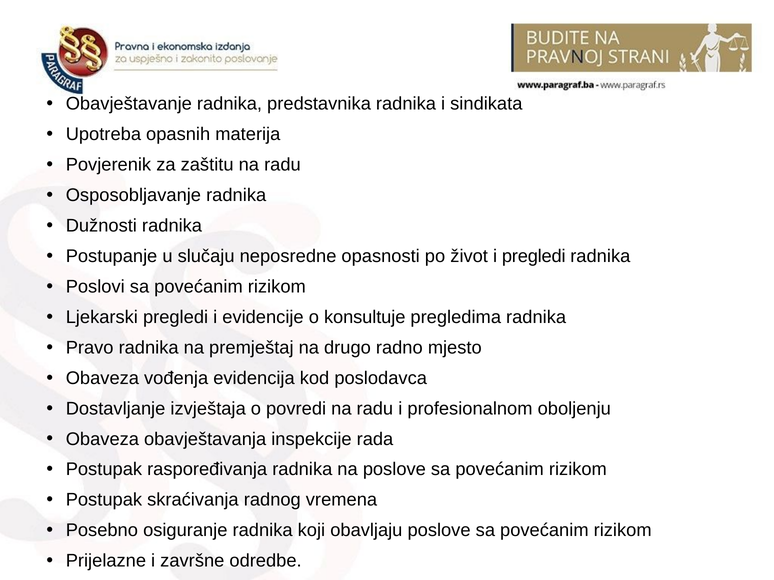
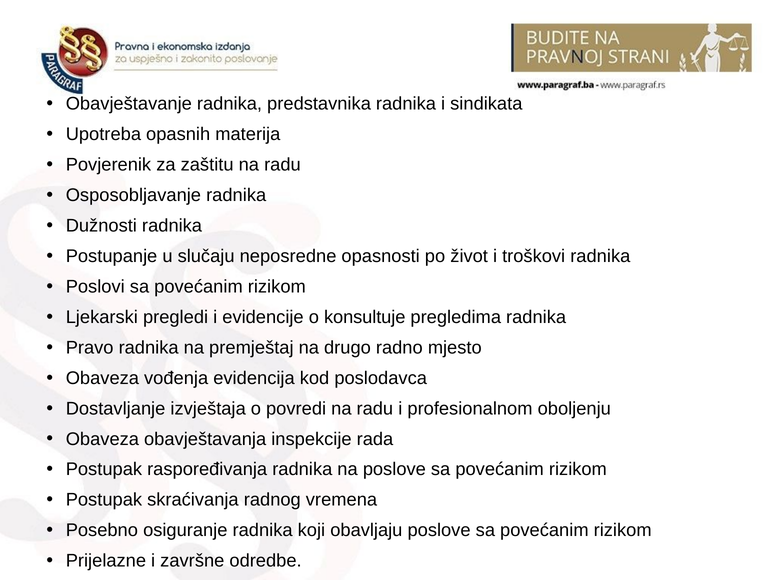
i pregledi: pregledi -> troškovi (534, 256)
